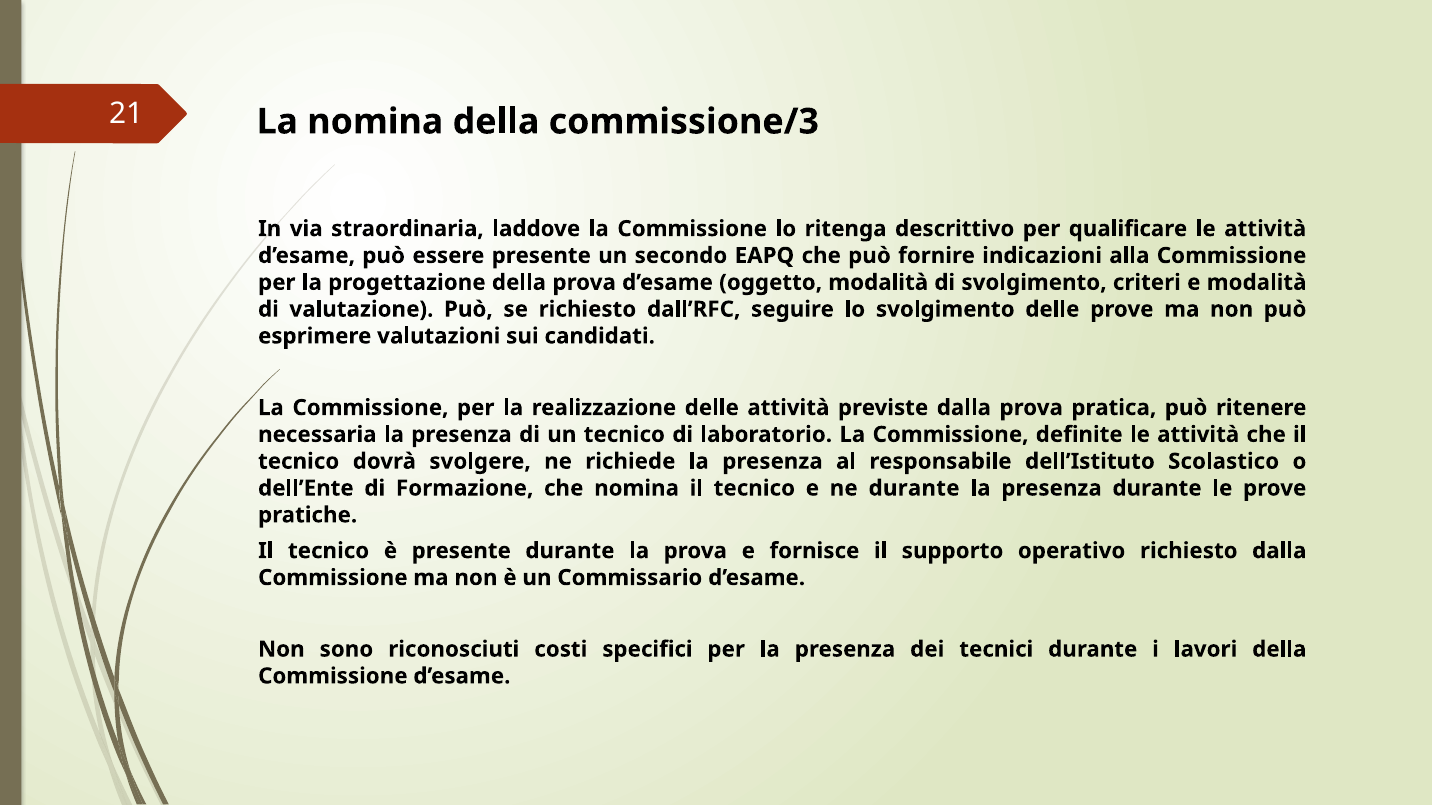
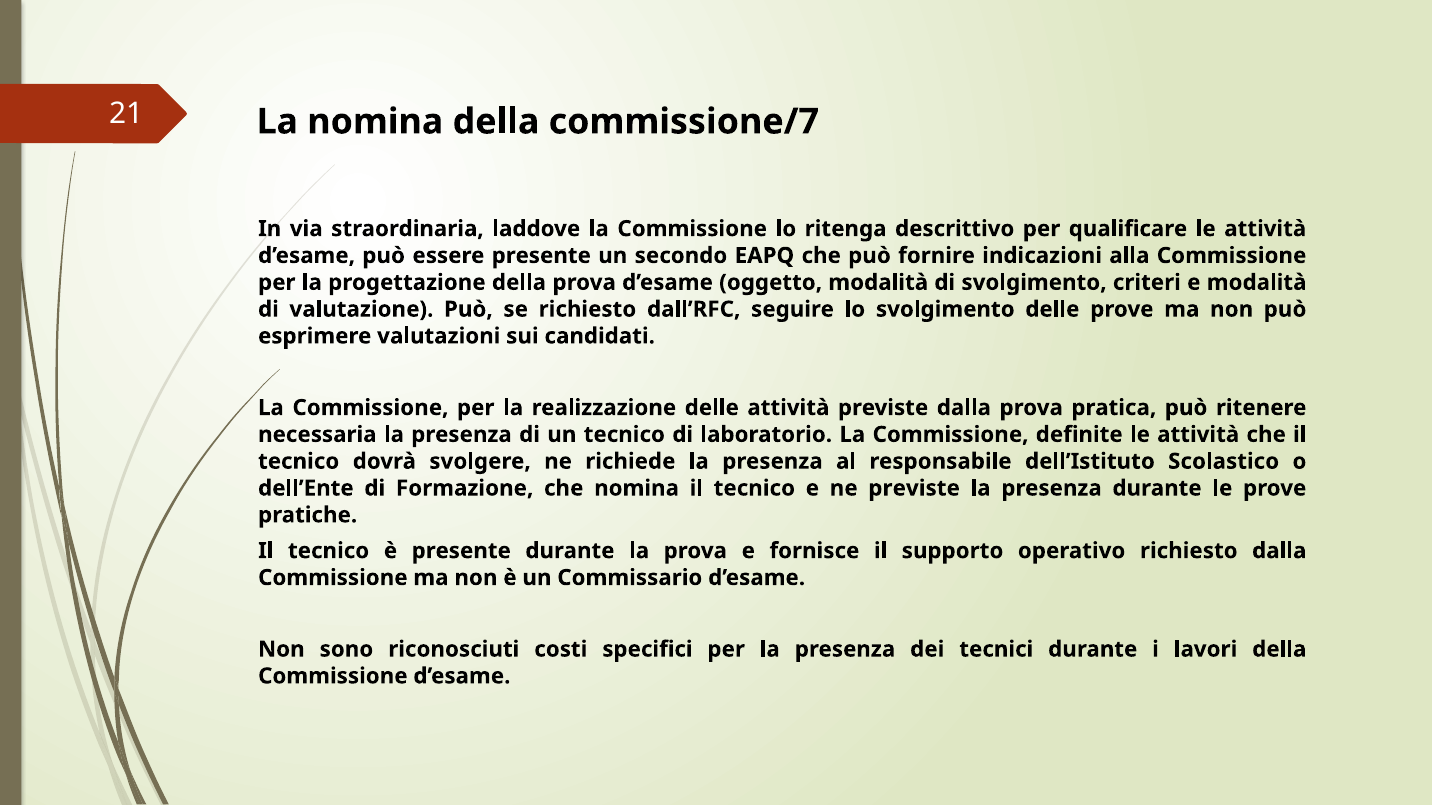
commissione/3: commissione/3 -> commissione/7 (684, 122)
ne durante: durante -> previste (914, 488)
